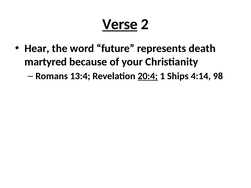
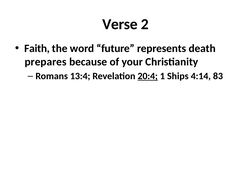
Verse underline: present -> none (120, 24)
Hear: Hear -> Faith (37, 48)
martyred: martyred -> prepares (46, 62)
98: 98 -> 83 (218, 76)
